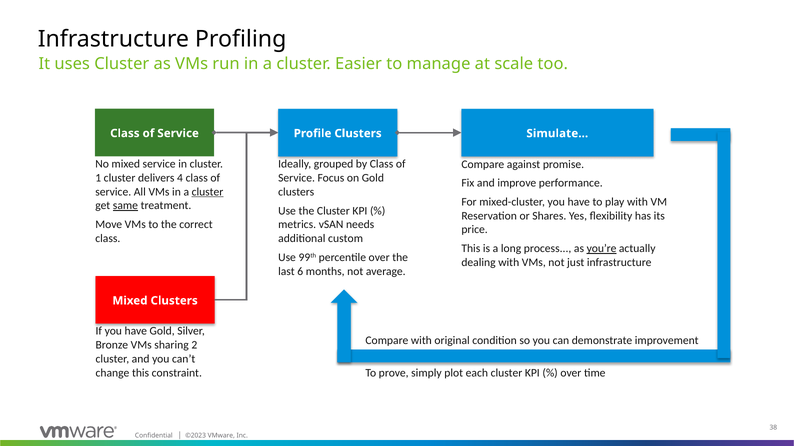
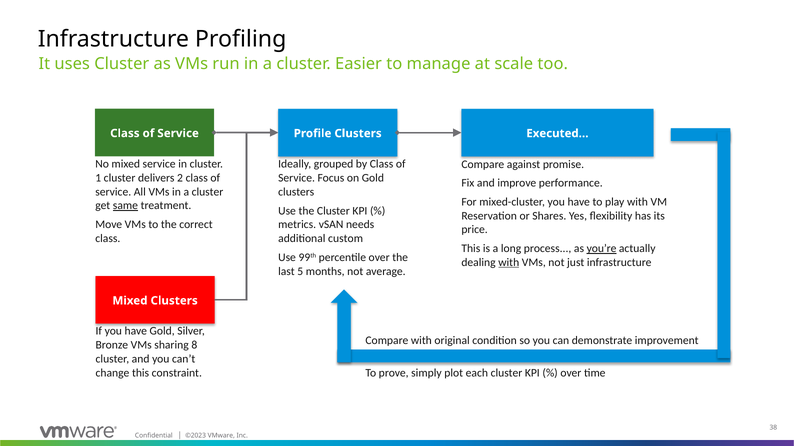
Simulate…: Simulate… -> Executed… (557, 134)
4: 4 -> 2 (180, 178)
cluster underline: present -> none (208, 192)
with underline: none -> present (509, 263)
6: 6 -> 5 (300, 272)
2: 2 -> 8 (194, 346)
